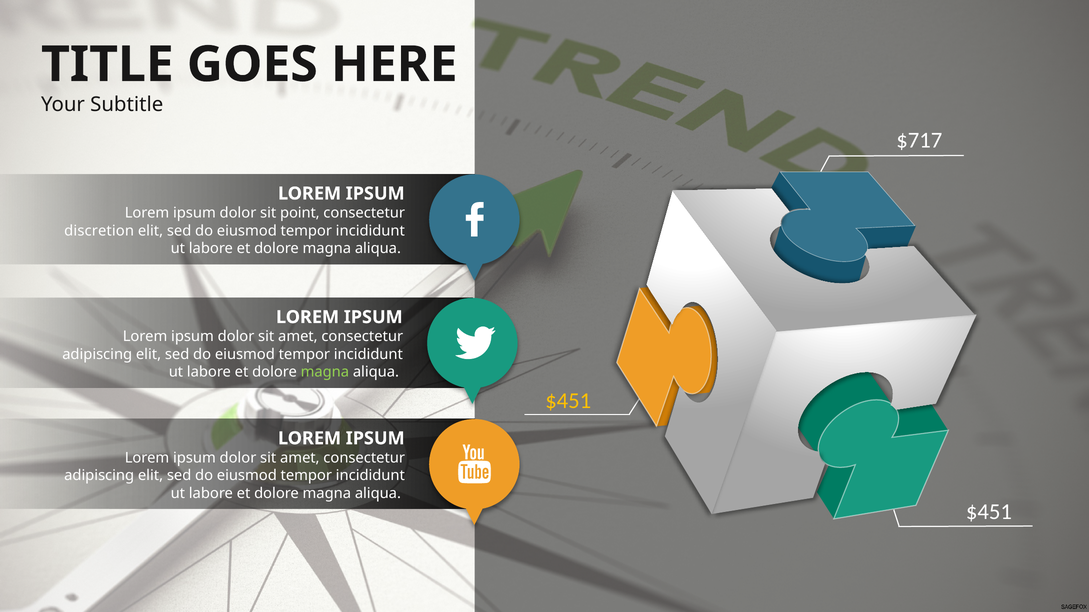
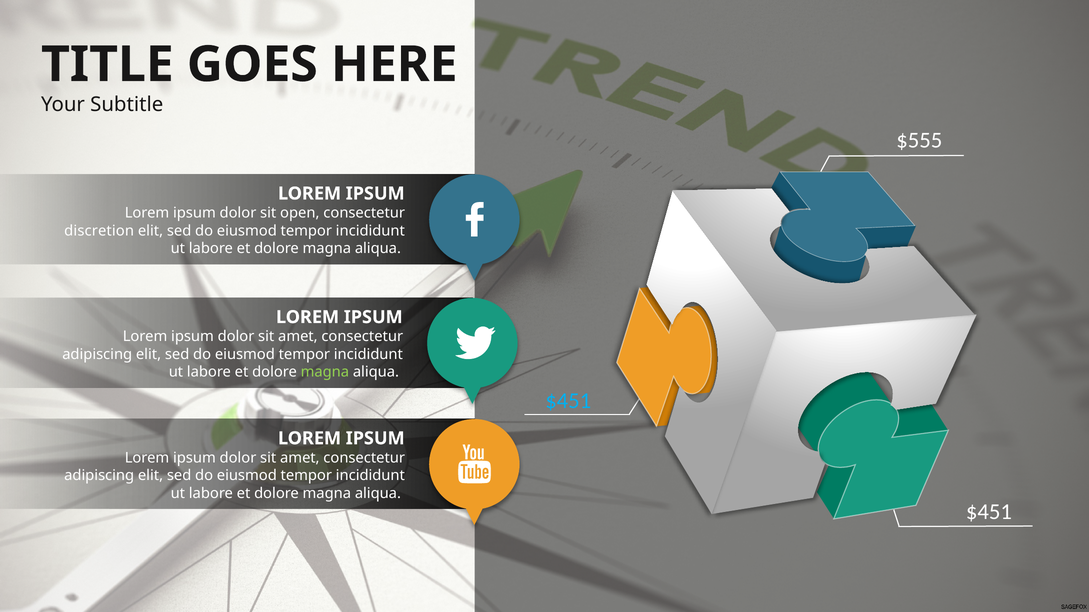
$717: $717 -> $555 (919, 140)
point: point -> open (300, 213)
$451 colour: yellow -> light blue (568, 401)
